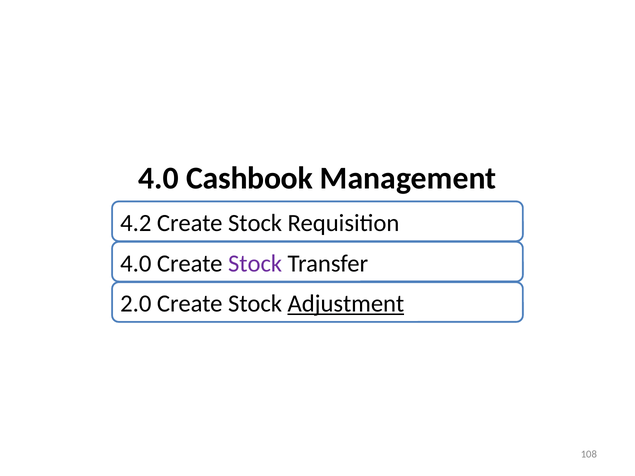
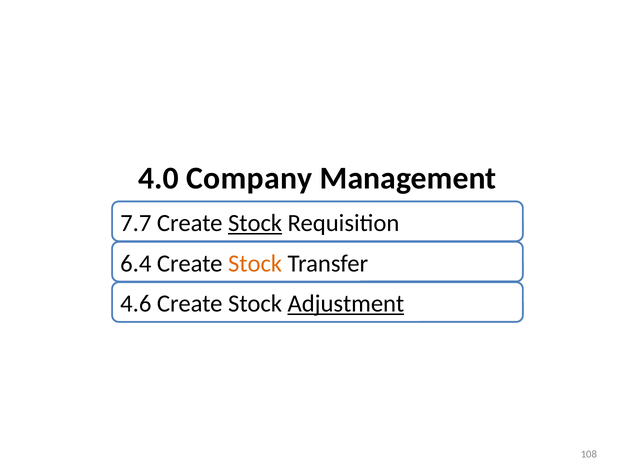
Cashbook: Cashbook -> Company (249, 178)
4.2: 4.2 -> 7.7 (136, 223)
Stock underline: none -> present (255, 223)
4.0: 4.0 -> 6.4 (136, 263)
Stock colour: purple -> orange (255, 263)
2.0: 2.0 -> 4.6 (136, 304)
